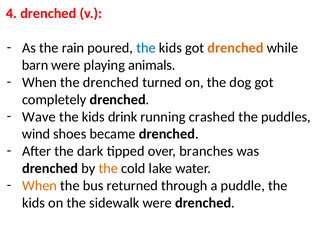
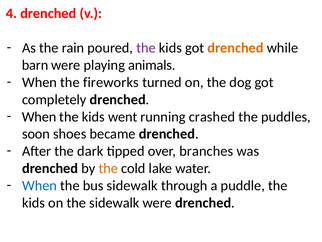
the colour: blue -> purple (146, 48)
the drenched: drenched -> fireworks (111, 82)
Wave: Wave -> When (39, 117)
drink: drink -> went (123, 117)
wind: wind -> soon (36, 134)
When colour: orange -> blue (40, 185)
bus returned: returned -> sidewalk (132, 185)
